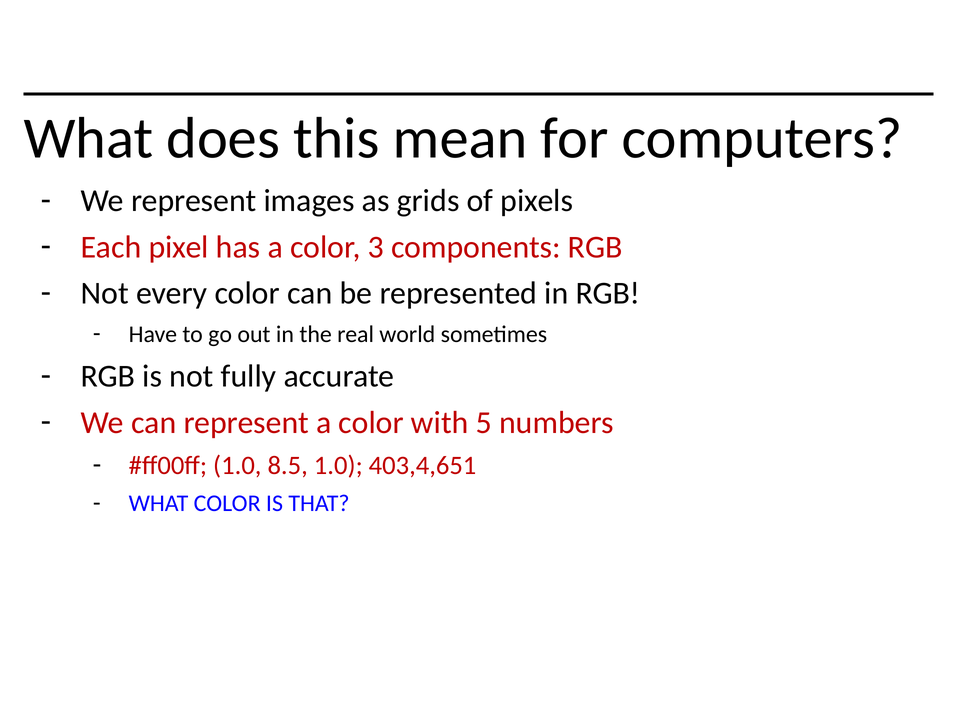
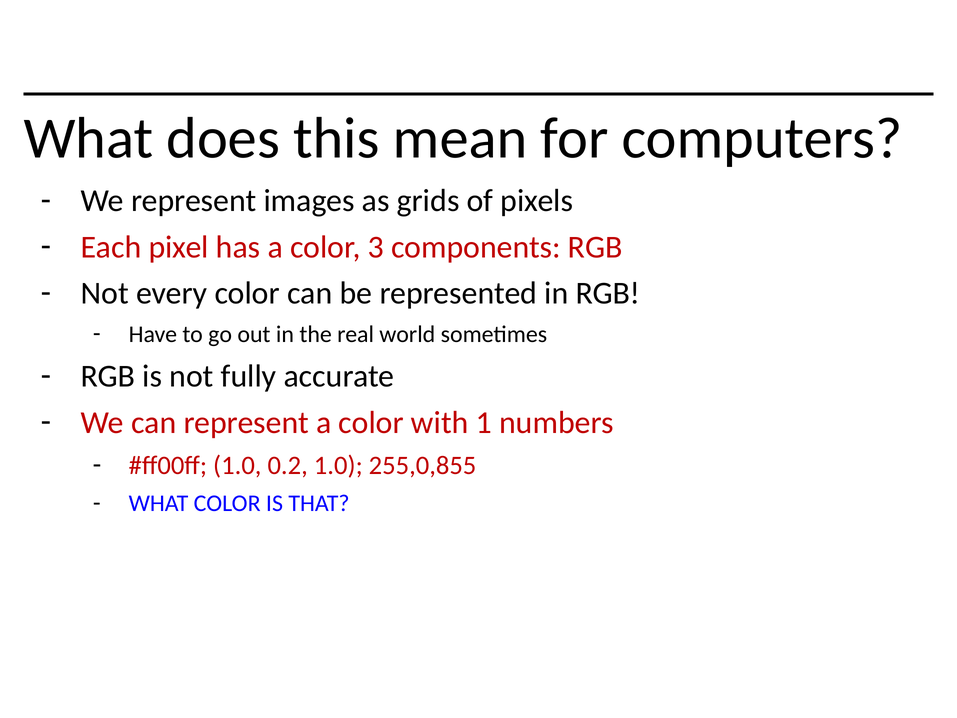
5: 5 -> 1 (484, 422)
8.5: 8.5 -> 0.2 (288, 465)
403,4,651: 403,4,651 -> 255,0,855 (423, 465)
